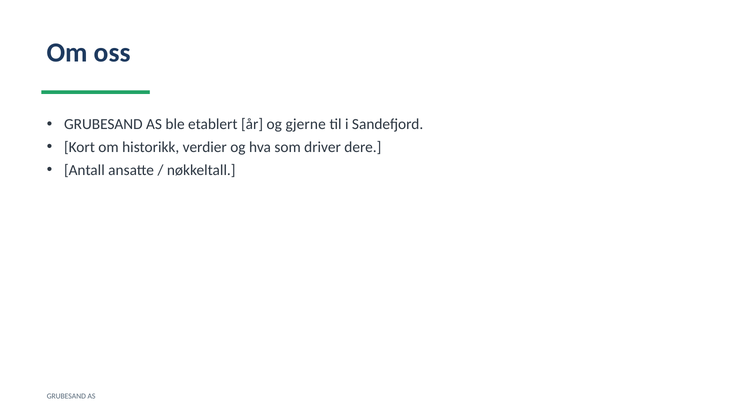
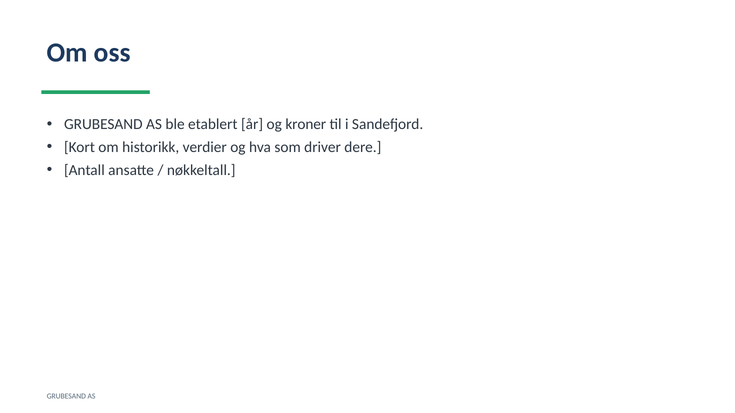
gjerne: gjerne -> kroner (306, 124)
